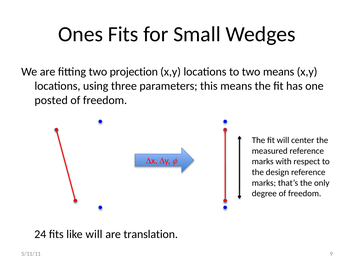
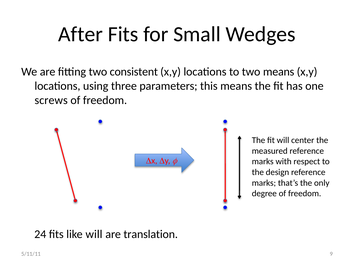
Ones: Ones -> After (81, 34)
projection: projection -> consistent (134, 72)
posted: posted -> screws (51, 100)
